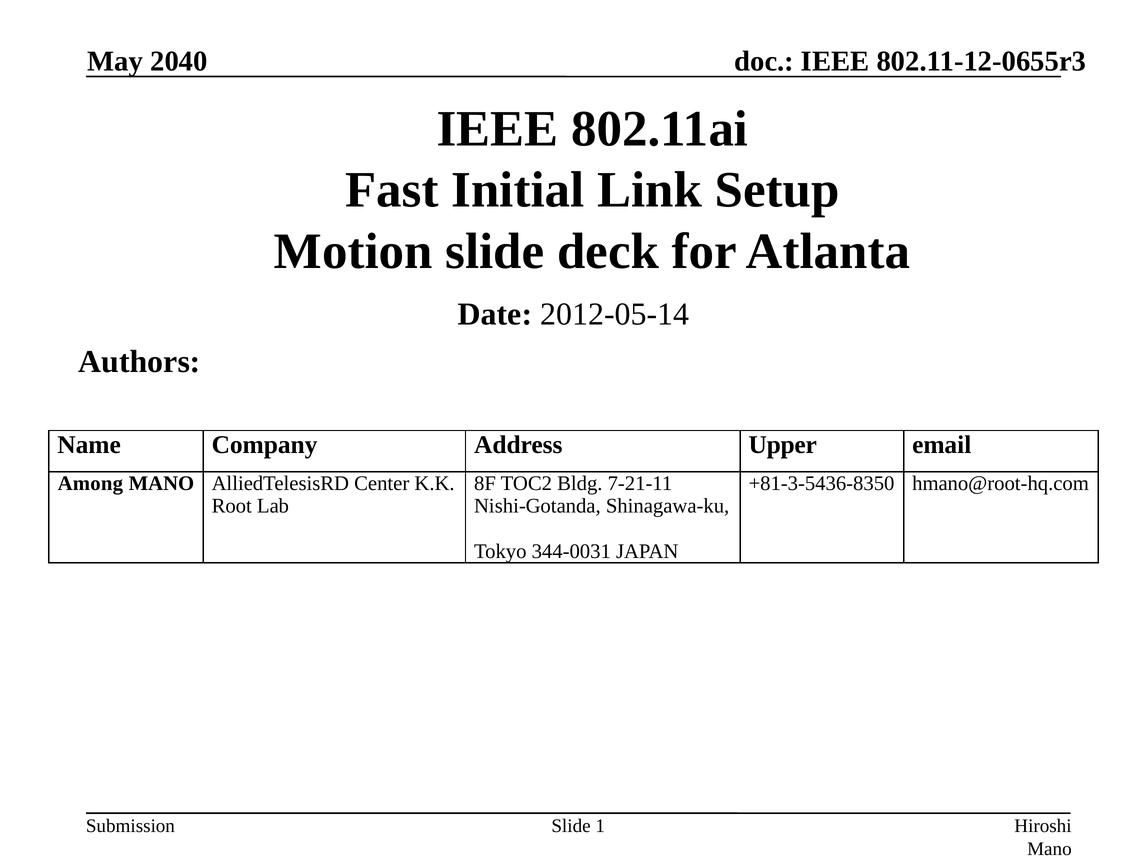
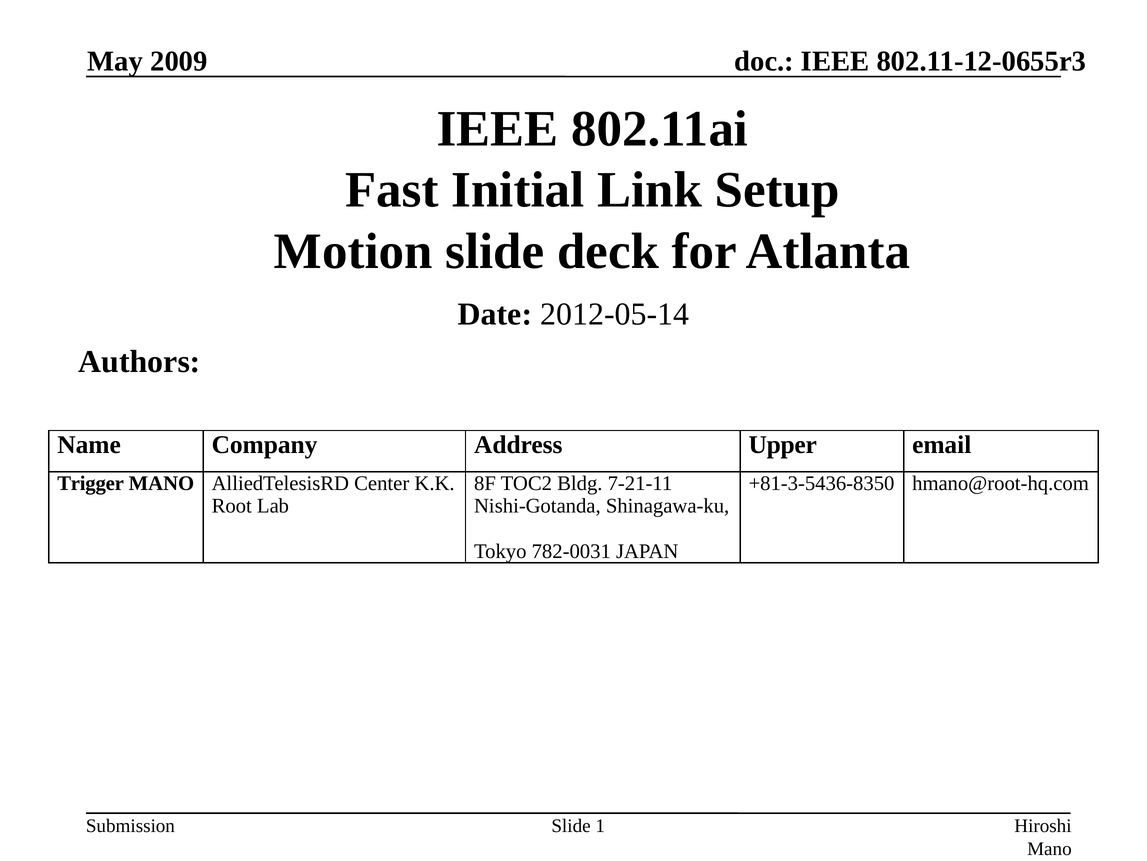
2040: 2040 -> 2009 (179, 61)
Among: Among -> Trigger (91, 483)
344-0031: 344-0031 -> 782-0031 (571, 551)
